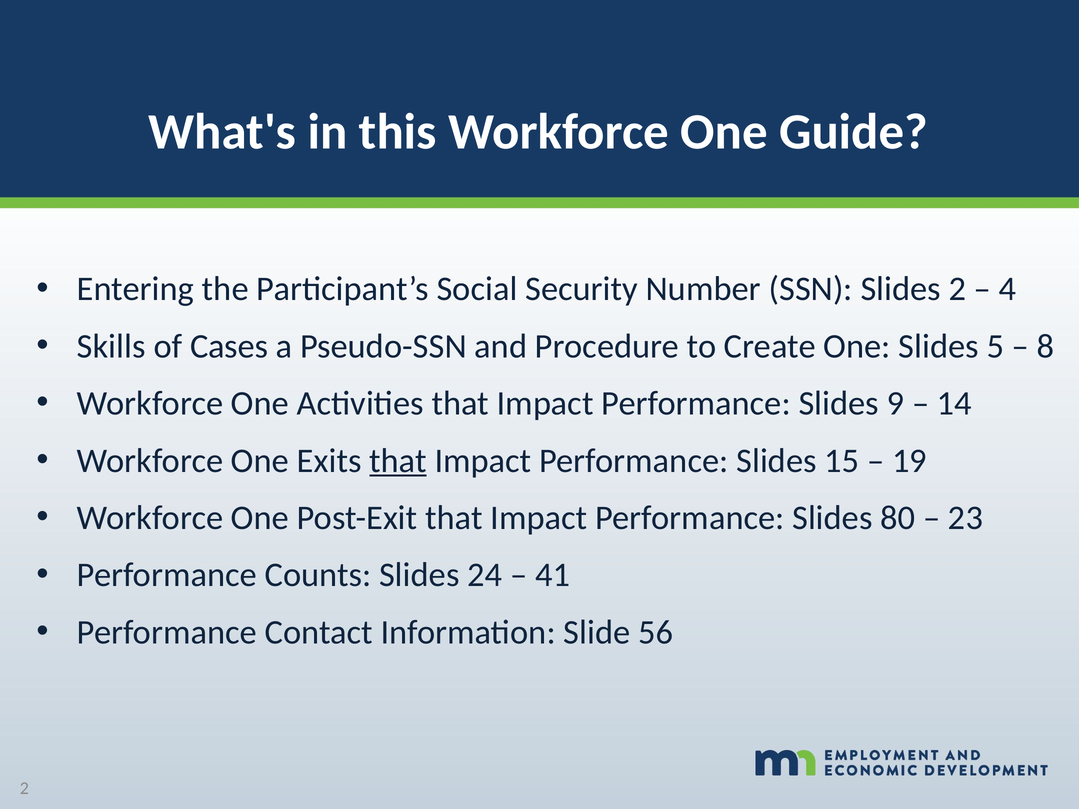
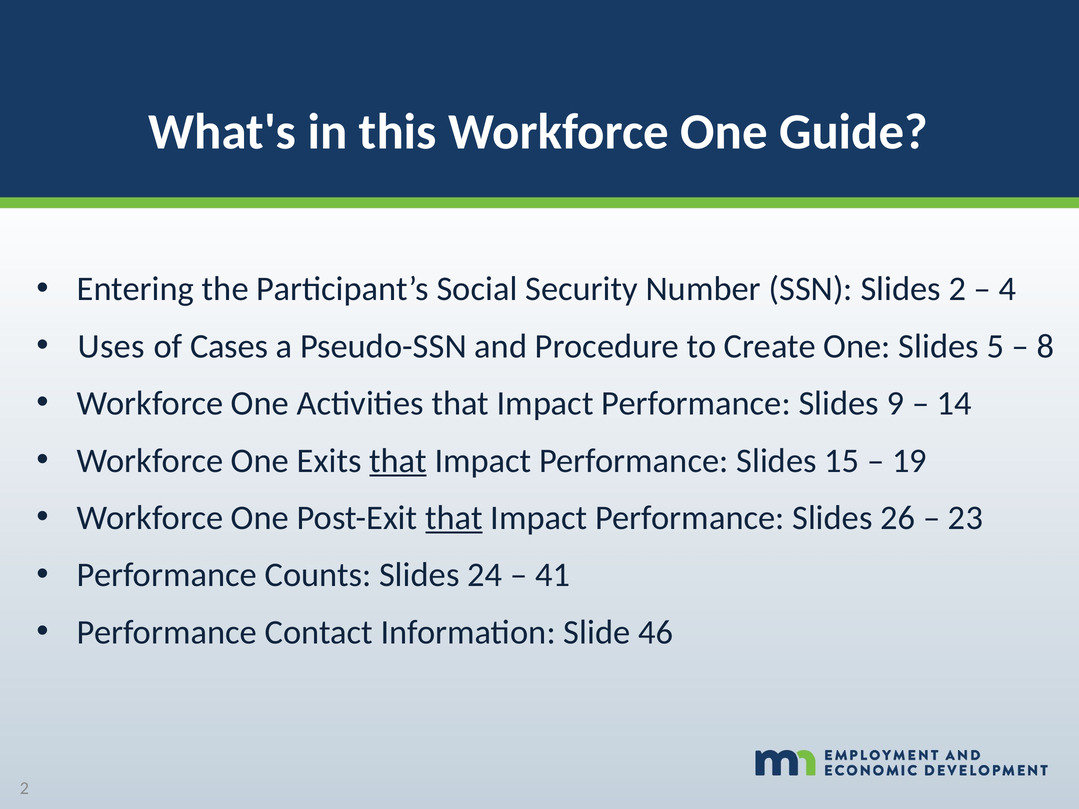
Skills: Skills -> Uses (111, 346)
that underline: none -> present (454, 518)
80: 80 -> 26 (898, 518)
56: 56 -> 46 (655, 632)
